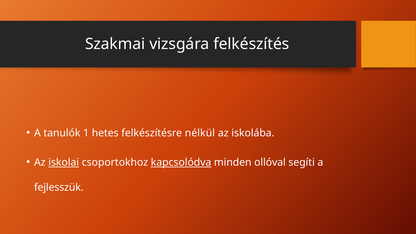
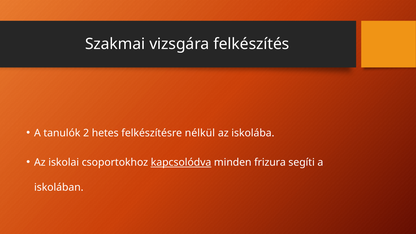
1: 1 -> 2 (86, 133)
iskolai underline: present -> none (64, 162)
ollóval: ollóval -> frizura (270, 162)
fejlesszük: fejlesszük -> iskolában (59, 187)
